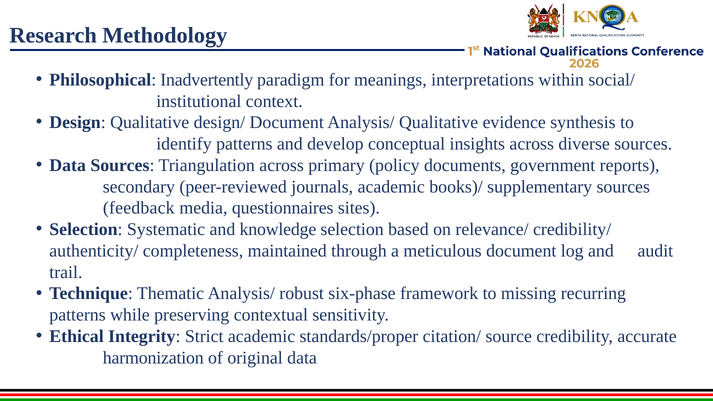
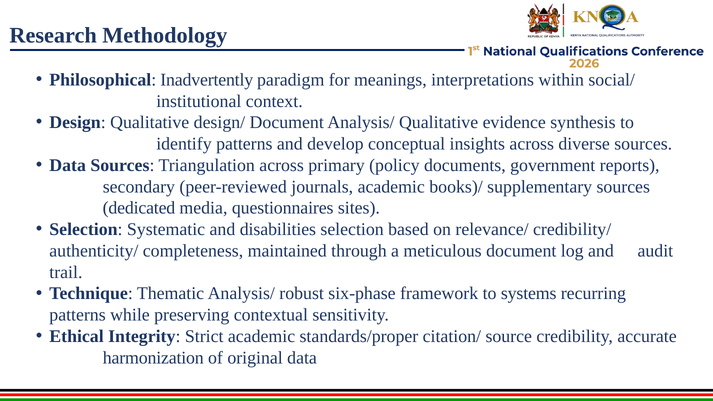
feedback: feedback -> dedicated (139, 208)
knowledge: knowledge -> disabilities (278, 229)
missing: missing -> systems (529, 294)
